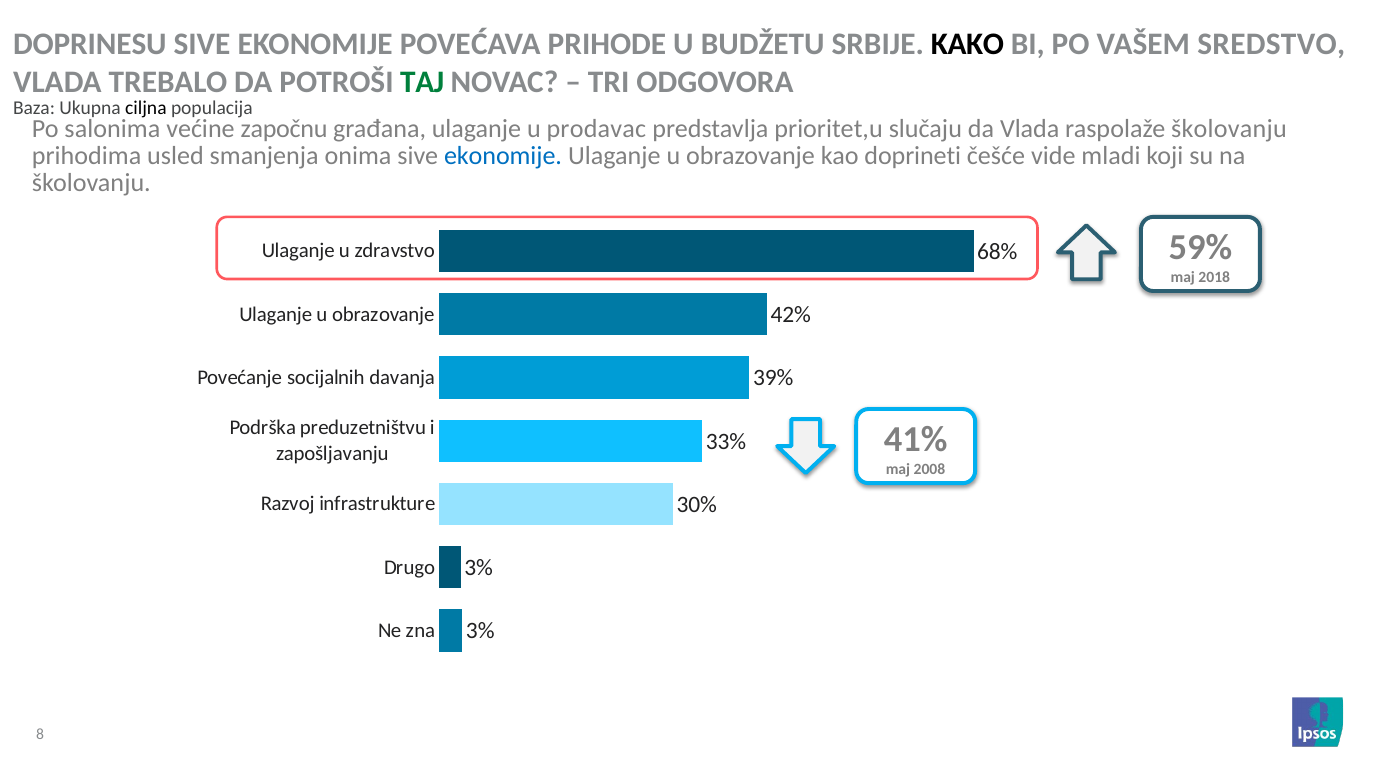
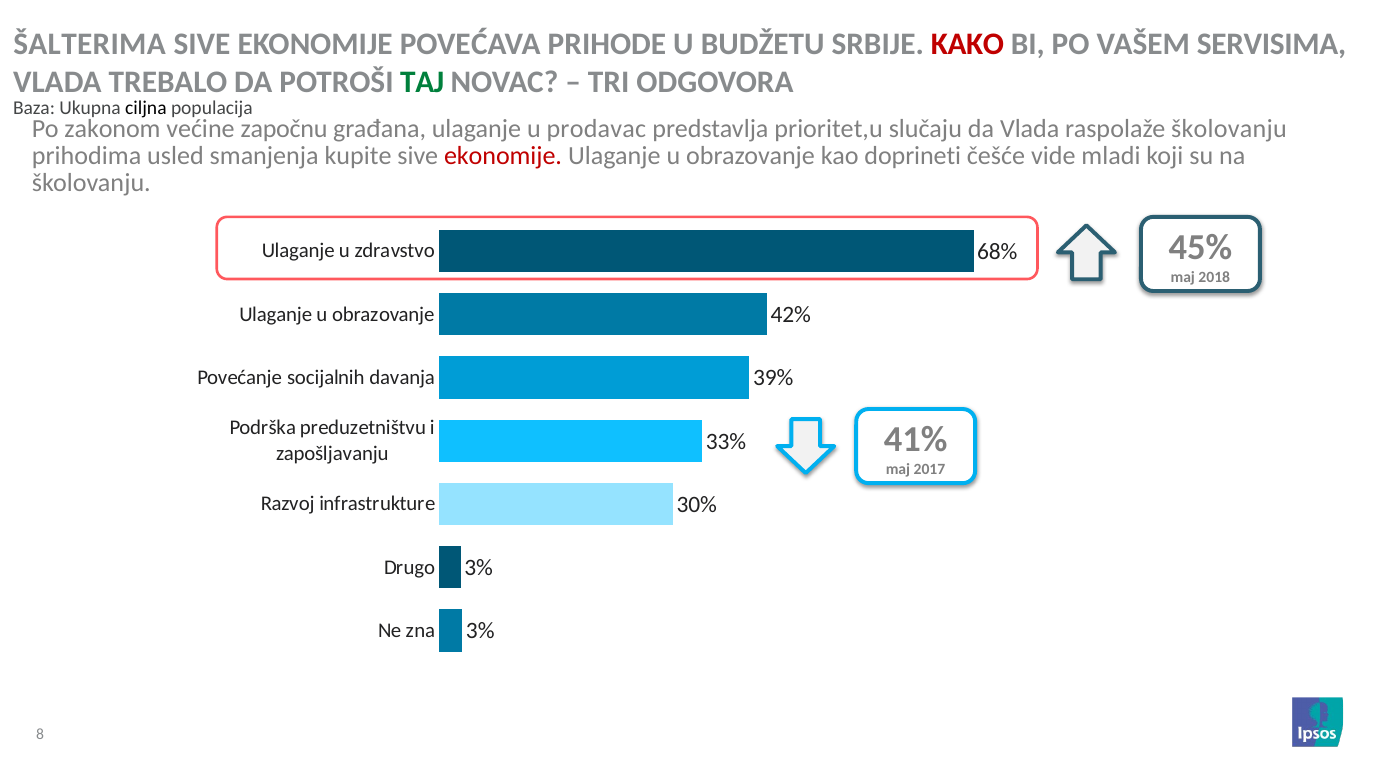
DOPRINESU: DOPRINESU -> ŠALTERIMA (90, 44)
KAKO colour: black -> red (967, 44)
SREDSTVO: SREDSTVO -> SERVISIMA (1272, 44)
salonima: salonima -> zakonom (113, 129)
onima: onima -> kupite (358, 156)
ekonomije colour: blue -> red (503, 156)
59%: 59% -> 45% (1200, 247)
2008: 2008 -> 2017 (929, 469)
